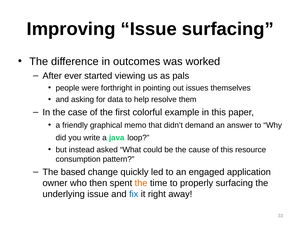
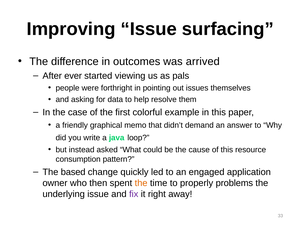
worked: worked -> arrived (203, 61)
properly surfacing: surfacing -> problems (234, 183)
fix colour: blue -> purple (134, 194)
